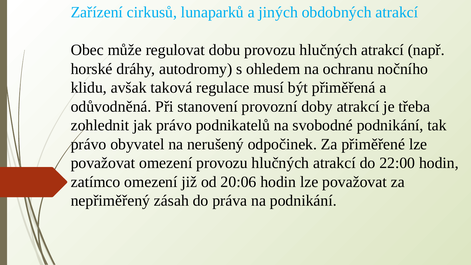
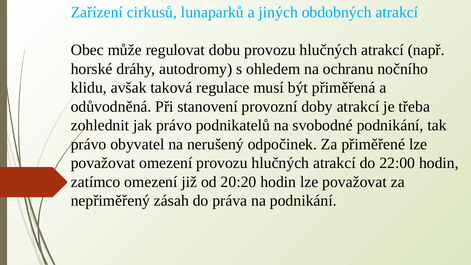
20:06: 20:06 -> 20:20 (239, 182)
